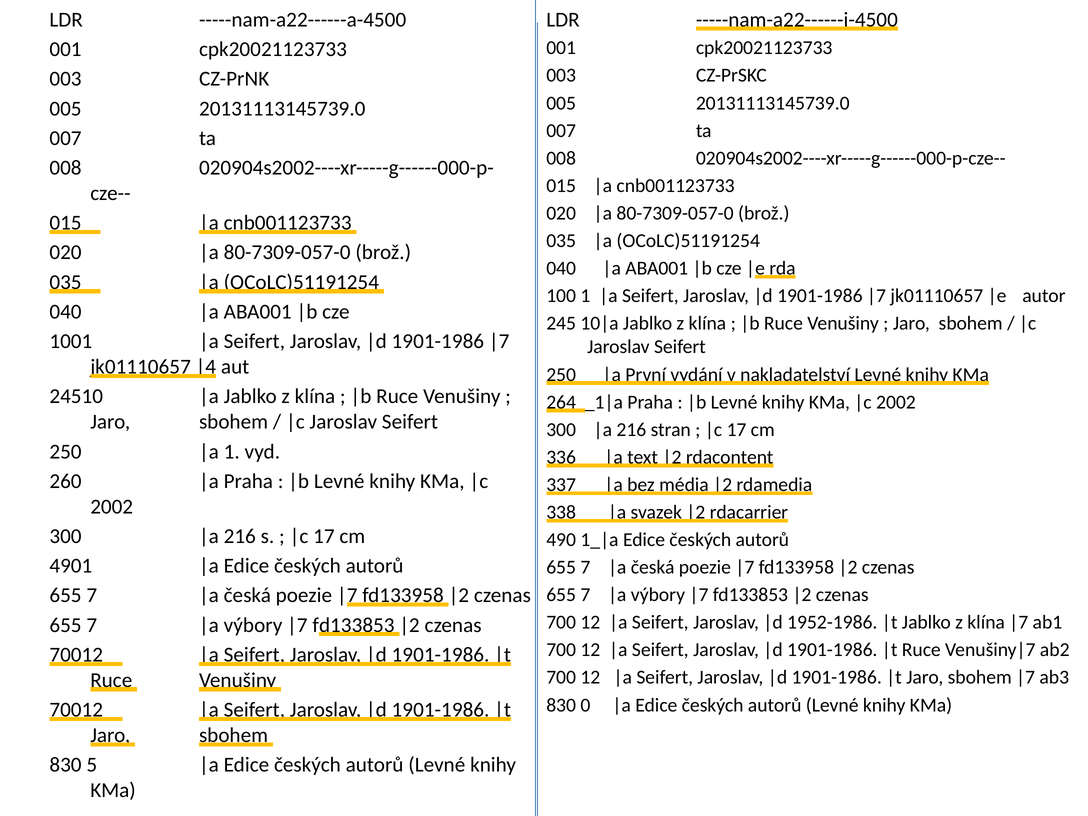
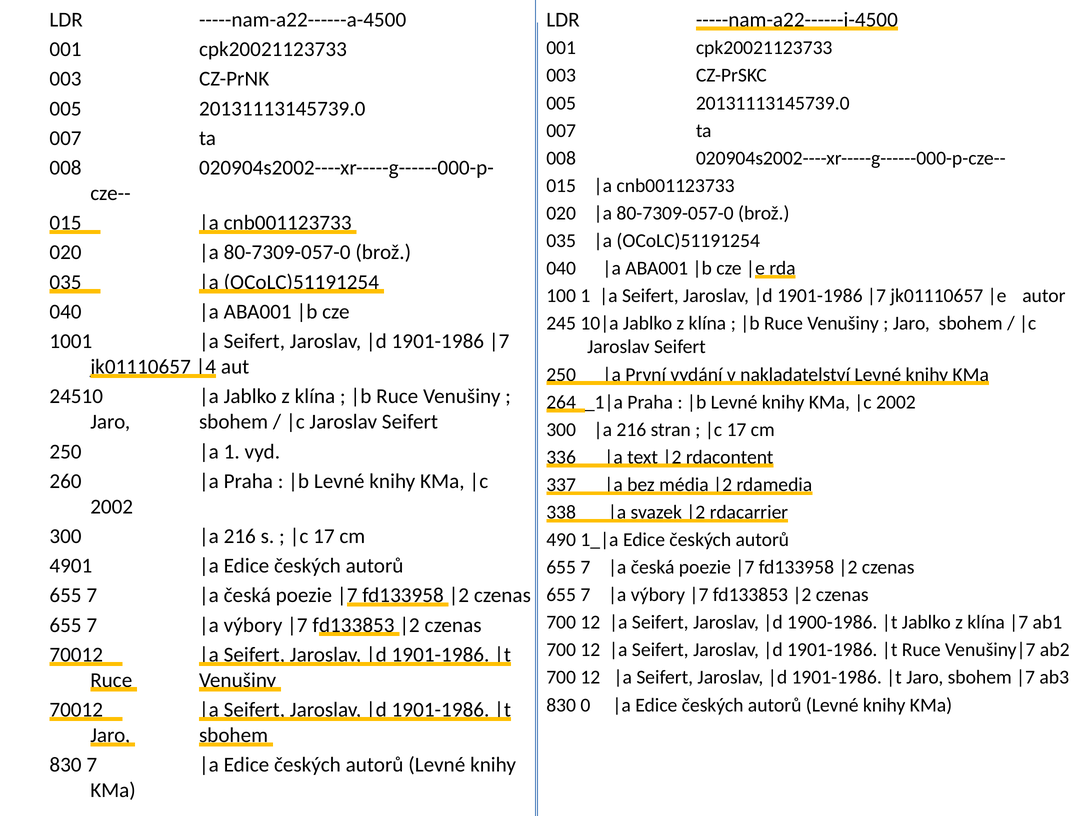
1952-1986: 1952-1986 -> 1900-1986 (832, 622)
830 5: 5 -> 7 (92, 765)
